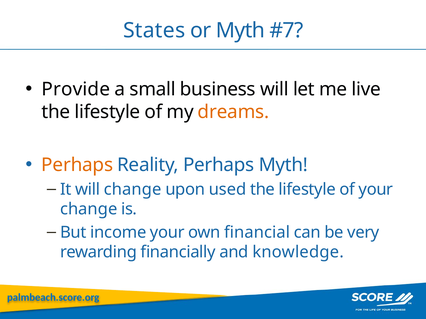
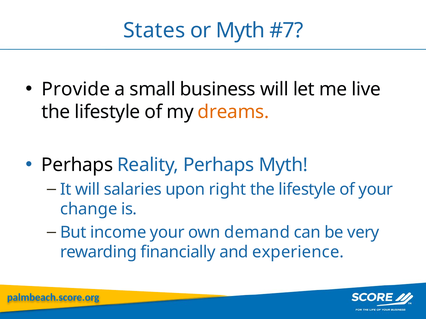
Perhaps colour: orange -> black (77, 165)
will change: change -> salaries (133, 190)
used: used -> right (228, 190)
financial: financial -> demand (257, 233)
knowledge: knowledge -> experience (298, 253)
